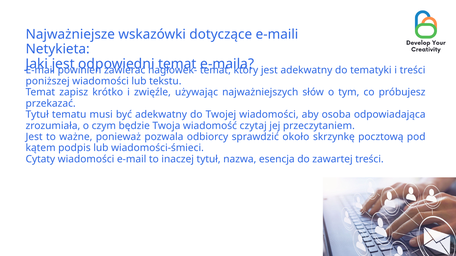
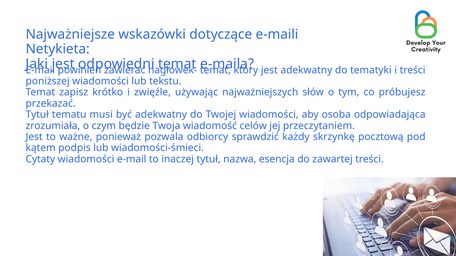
czytaj: czytaj -> celów (253, 126)
około: około -> każdy (296, 137)
